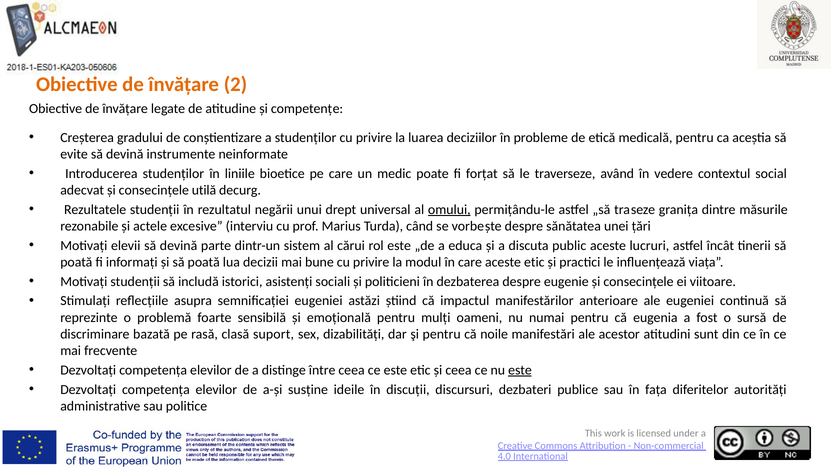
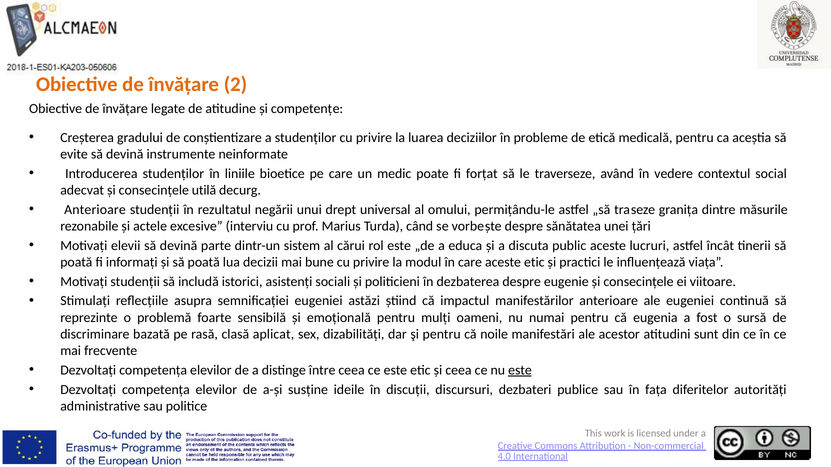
Rezultatele: Rezultatele -> Anterioare (95, 210)
omului underline: present -> none (449, 210)
suport: suport -> aplicat (274, 334)
